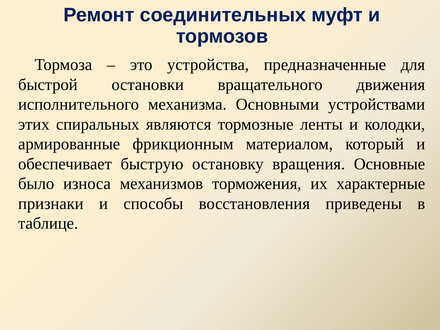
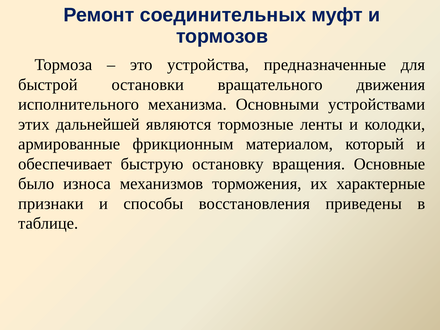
спиральных: спиральных -> дальнейшей (98, 124)
